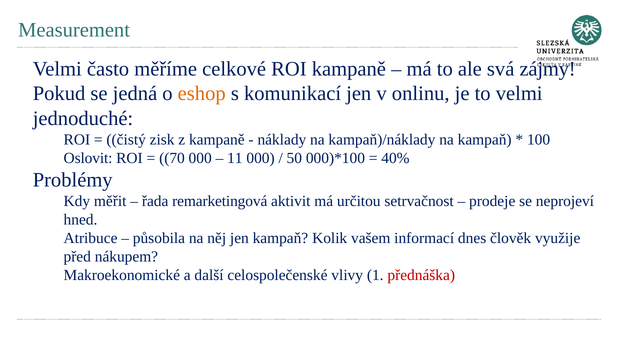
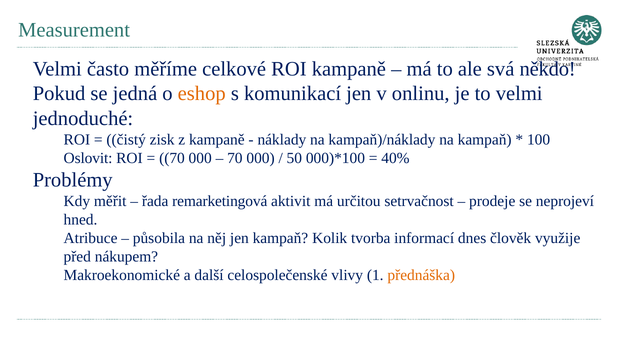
zájmy: zájmy -> někdo (548, 69)
11: 11 -> 70 (235, 158)
vašem: vašem -> tvorba (371, 238)
přednáška colour: red -> orange (421, 275)
